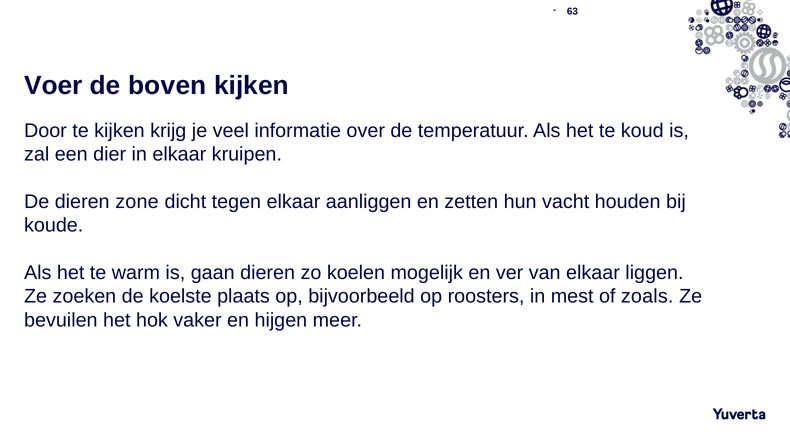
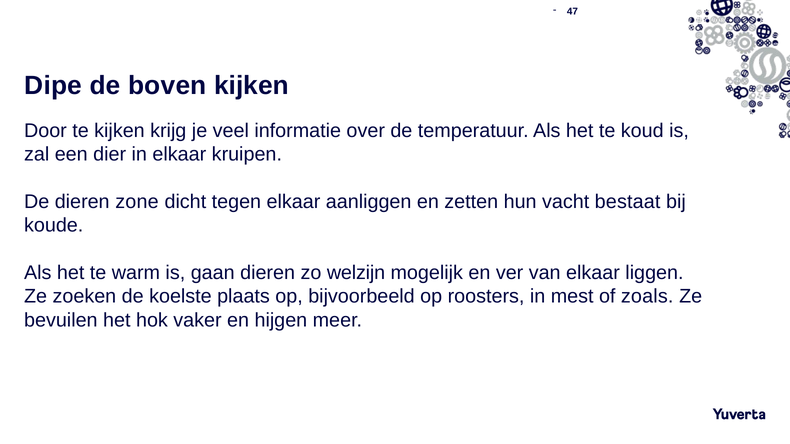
63: 63 -> 47 (572, 11)
Voer: Voer -> Dipe (53, 86)
houden: houden -> bestaat (628, 202)
koelen: koelen -> welzijn (356, 273)
